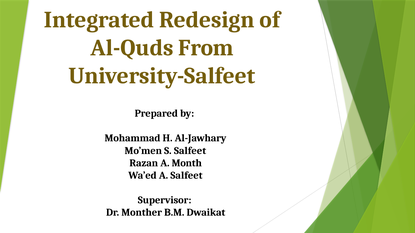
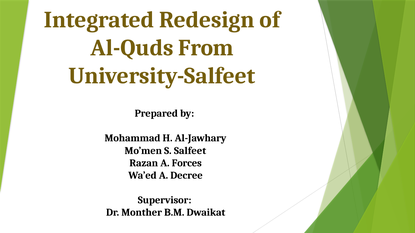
Month: Month -> Forces (187, 163)
A Salfeet: Salfeet -> Decree (187, 176)
